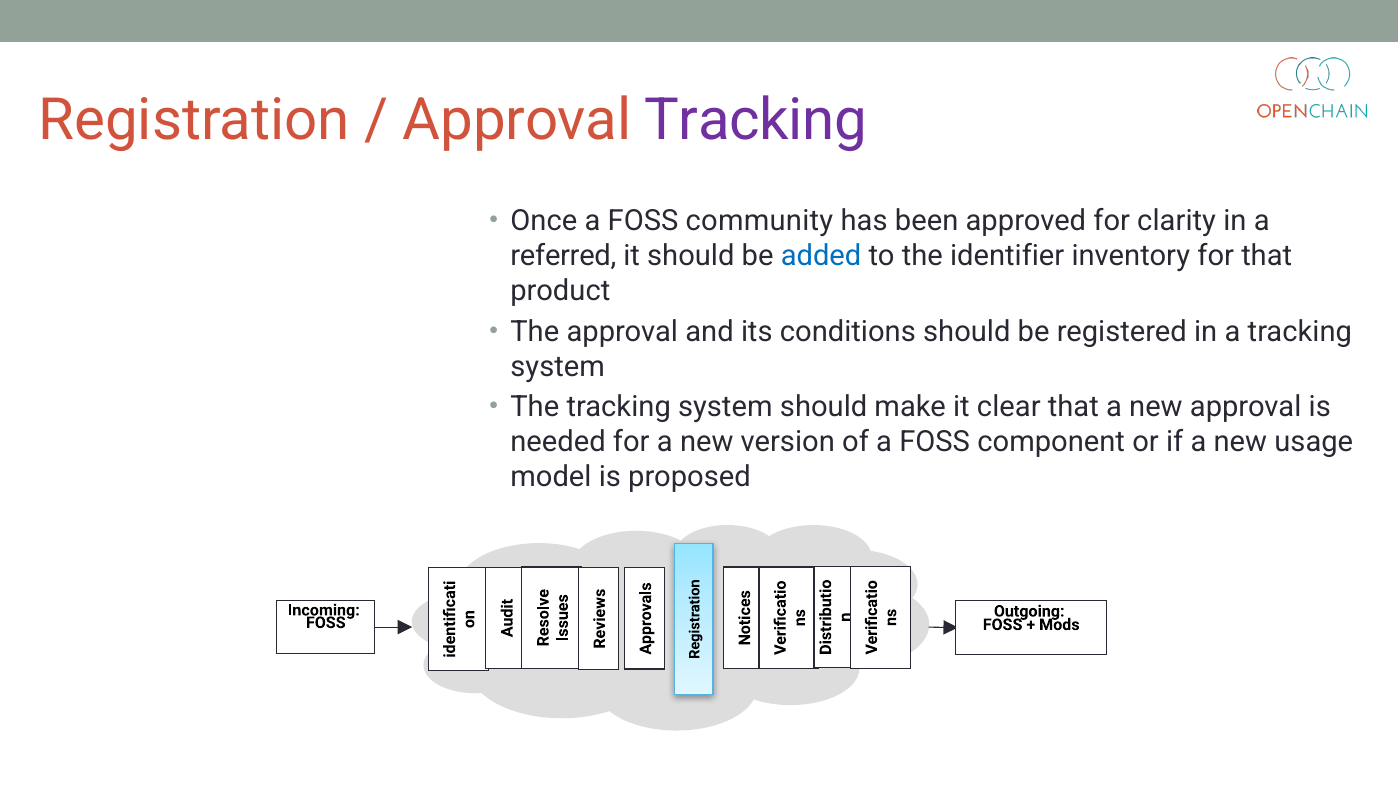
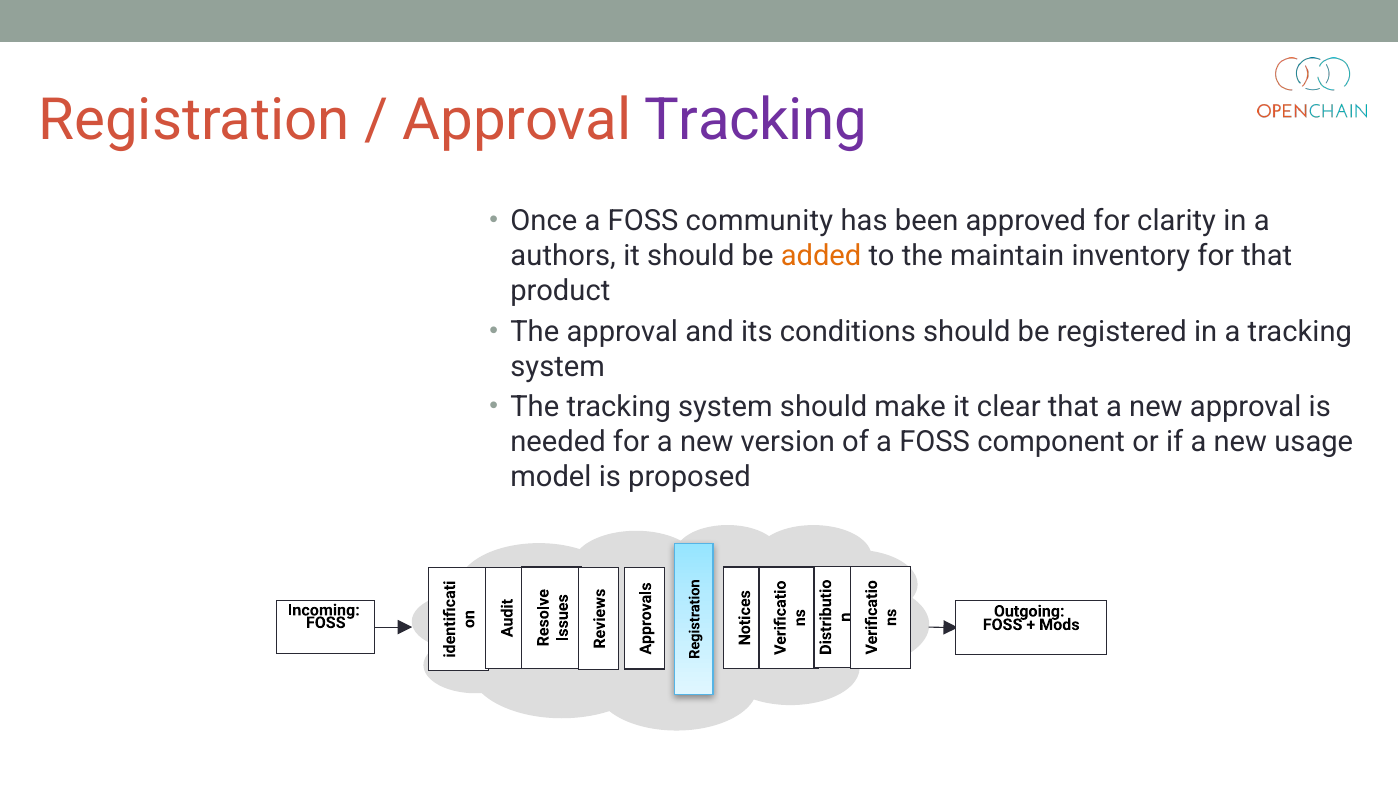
referred: referred -> authors (563, 256)
added colour: blue -> orange (821, 256)
identifier: identifier -> maintain (1007, 256)
